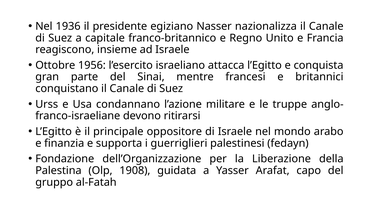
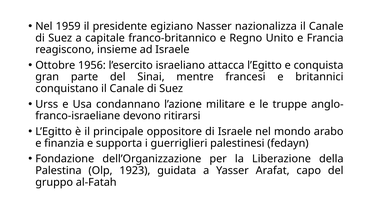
1936: 1936 -> 1959 (68, 26)
1908: 1908 -> 1923 (135, 171)
